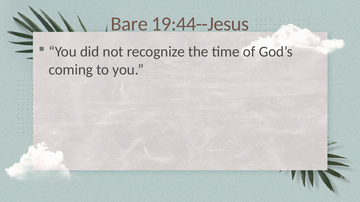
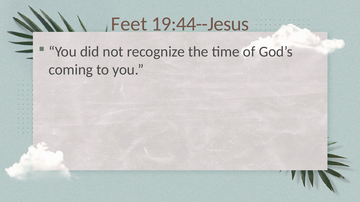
Bare: Bare -> Feet (129, 24)
